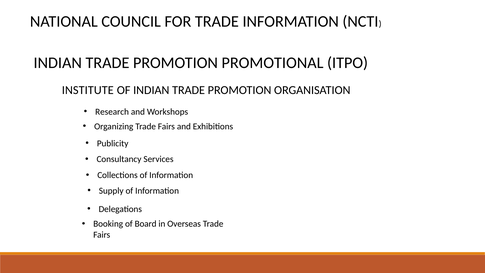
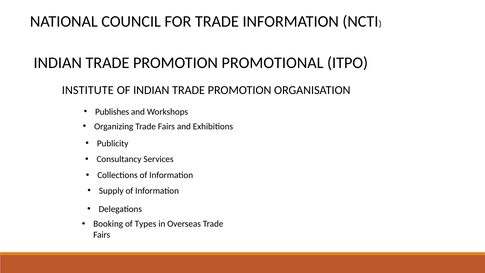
Research: Research -> Publishes (112, 112)
Board: Board -> Types (146, 224)
